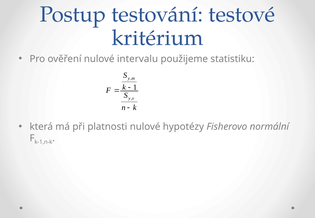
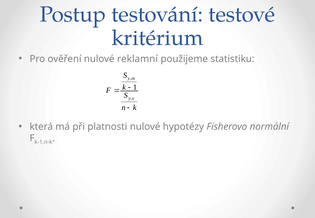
intervalu: intervalu -> reklamní (137, 59)
